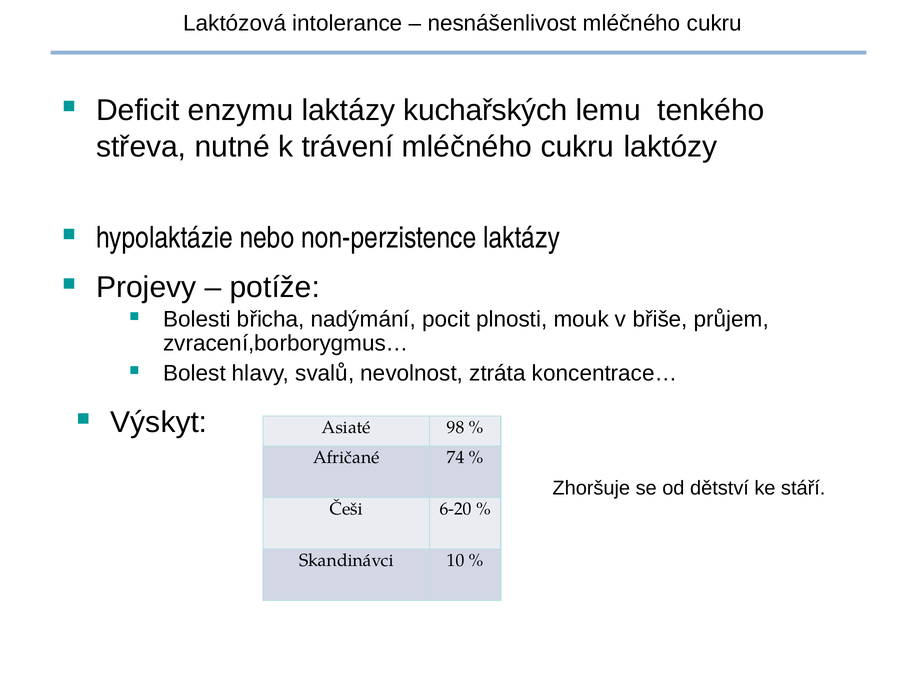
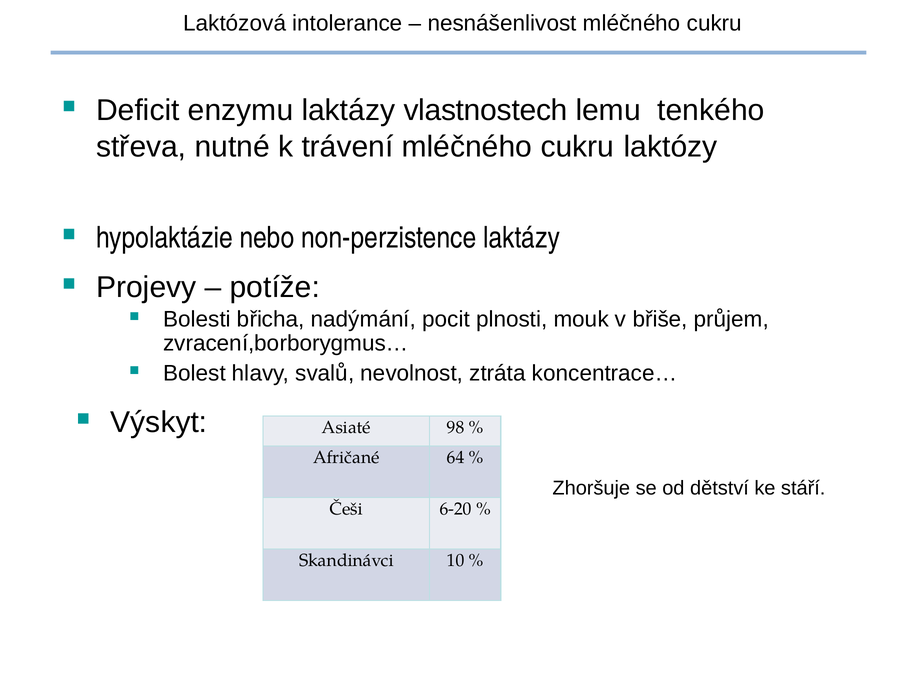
kuchařských: kuchařských -> vlastnostech (486, 110)
74: 74 -> 64 (456, 458)
